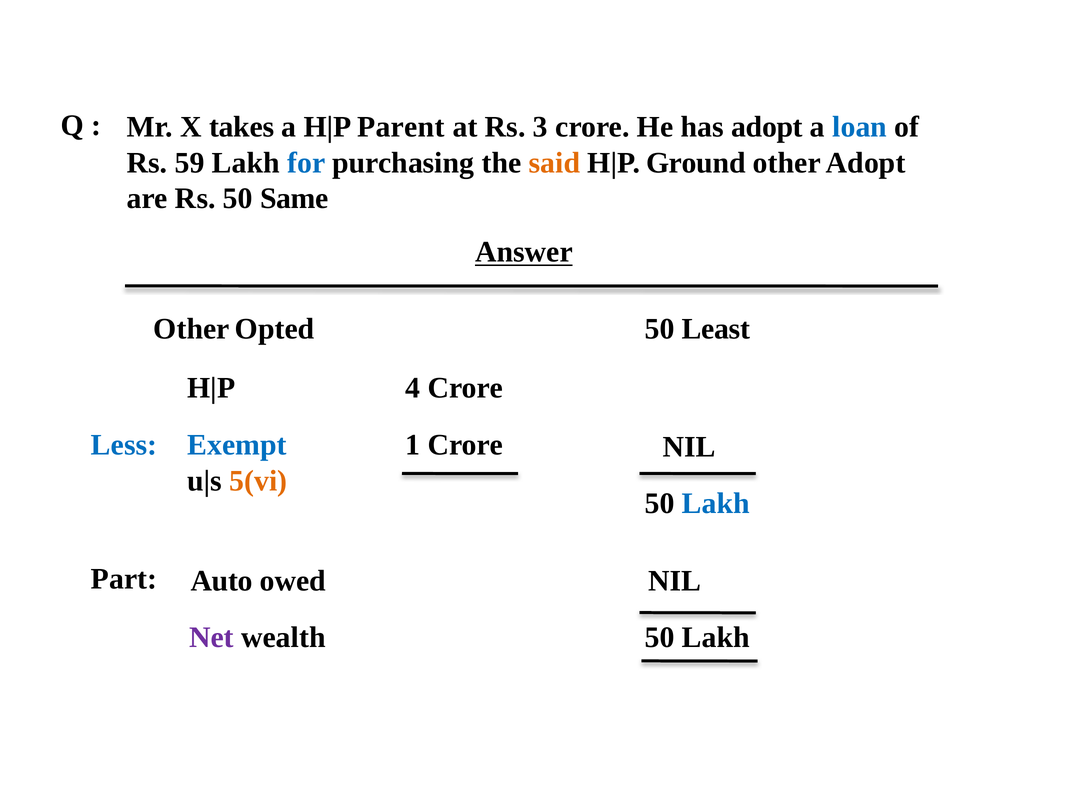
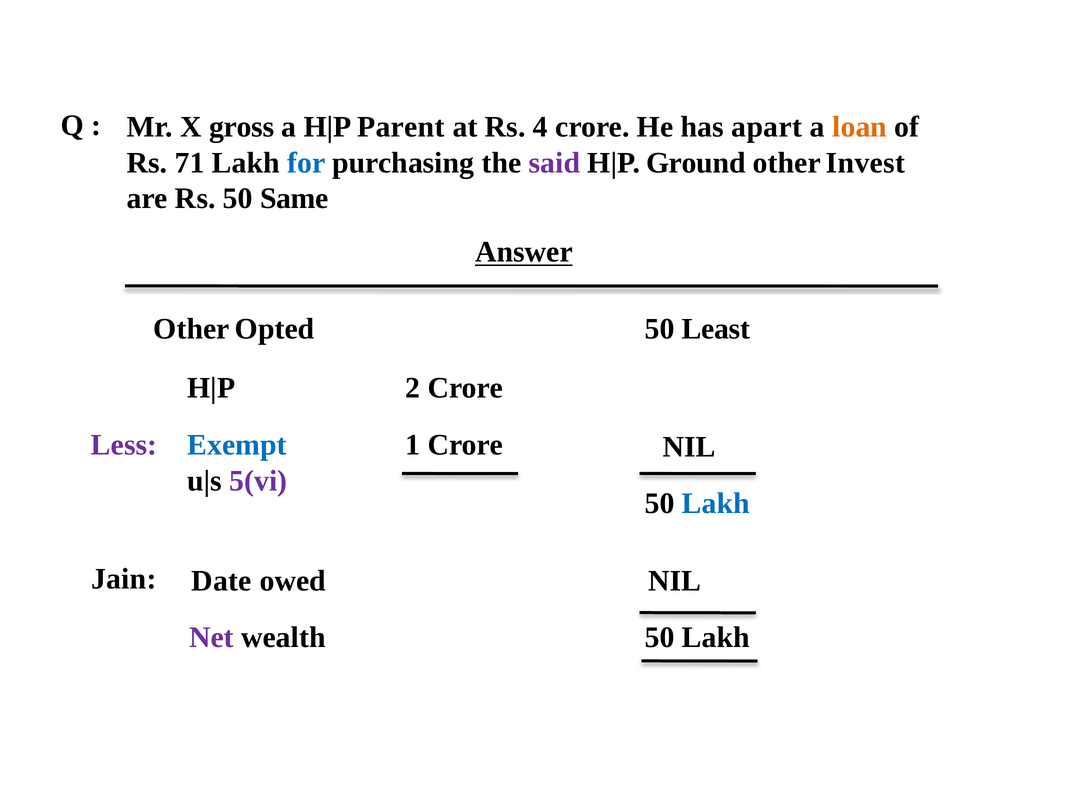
takes: takes -> gross (242, 127)
3: 3 -> 4 (540, 127)
has adopt: adopt -> apart (767, 127)
loan colour: blue -> orange (860, 127)
59: 59 -> 71 (190, 163)
said colour: orange -> purple (554, 163)
other Adopt: Adopt -> Invest (866, 163)
4: 4 -> 2 (413, 388)
Less colour: blue -> purple (124, 445)
5(vi colour: orange -> purple (258, 481)
Part: Part -> Jain (124, 579)
Auto: Auto -> Date (221, 581)
